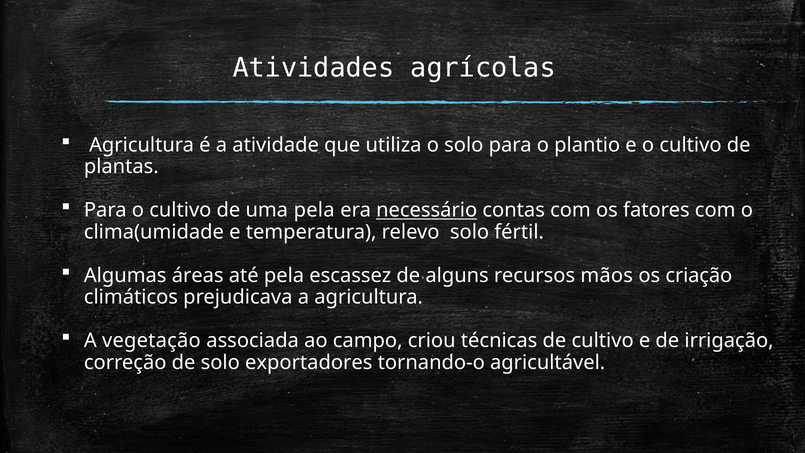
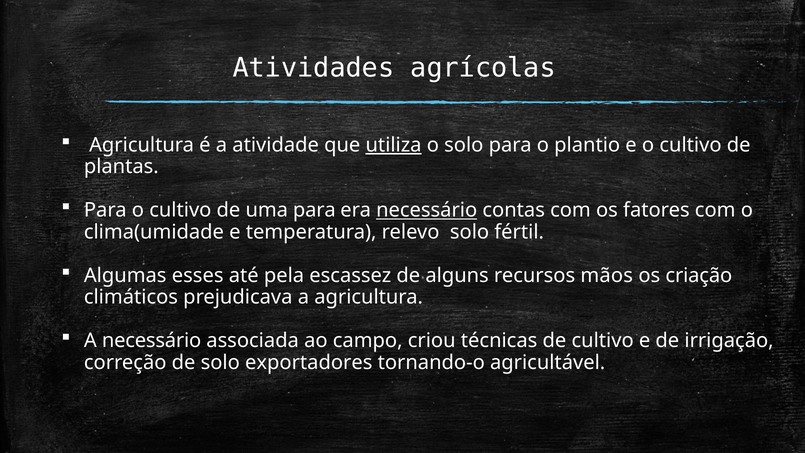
utiliza underline: none -> present (394, 145)
uma pela: pela -> para (314, 210)
áreas: áreas -> esses (198, 275)
A vegetação: vegetação -> necessário (152, 341)
